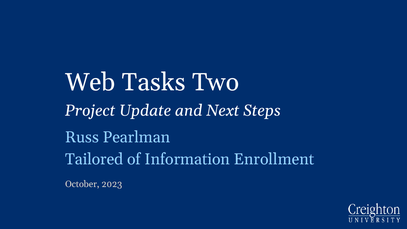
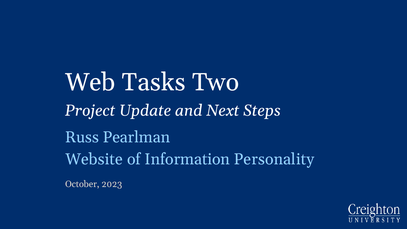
Tailored: Tailored -> Website (94, 159)
Enrollment: Enrollment -> Personality (274, 159)
